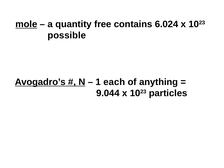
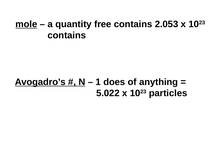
6.024: 6.024 -> 2.053 (167, 24)
possible: possible -> contains (67, 35)
each: each -> does (114, 82)
9.044: 9.044 -> 5.022 (108, 93)
